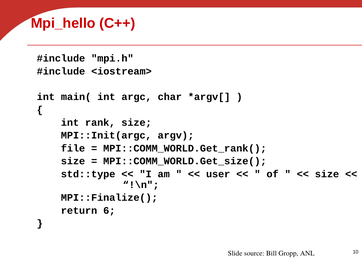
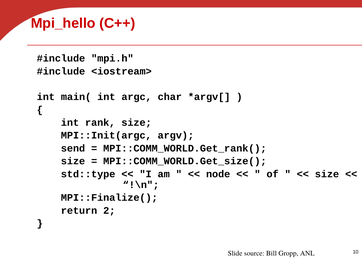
file: file -> send (73, 149)
user: user -> node (218, 174)
6: 6 -> 2 (109, 211)
